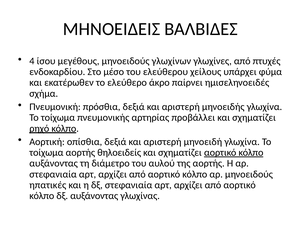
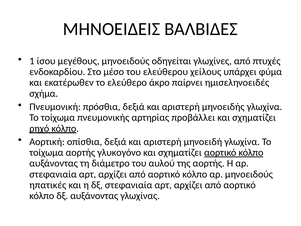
4: 4 -> 1 (32, 61)
γλωχίνων: γλωχίνων -> οδηγείται (171, 61)
θηλοειδείς: θηλοειδείς -> γλυκογόνο (119, 152)
